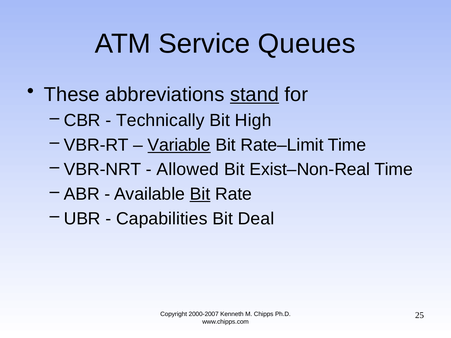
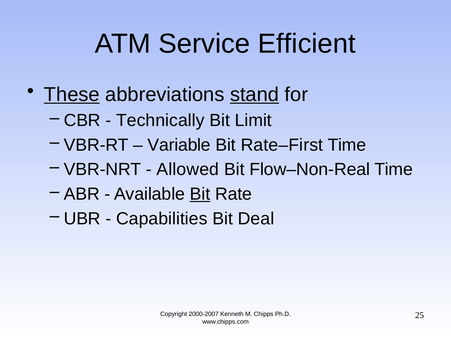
Queues: Queues -> Efficient (307, 44)
These underline: none -> present (72, 95)
High: High -> Limit (253, 121)
Variable underline: present -> none (179, 145)
Rate–Limit: Rate–Limit -> Rate–First (282, 145)
Exist–Non-Real: Exist–Non-Real -> Flow–Non-Real (310, 170)
